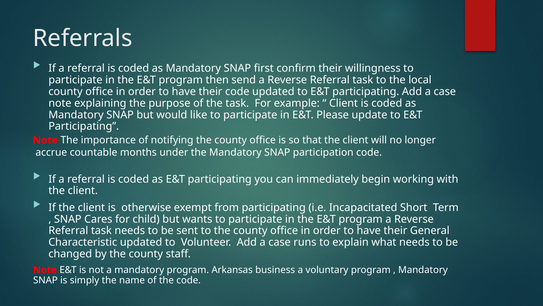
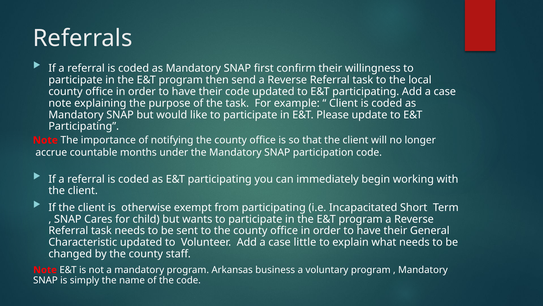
runs: runs -> little (305, 242)
